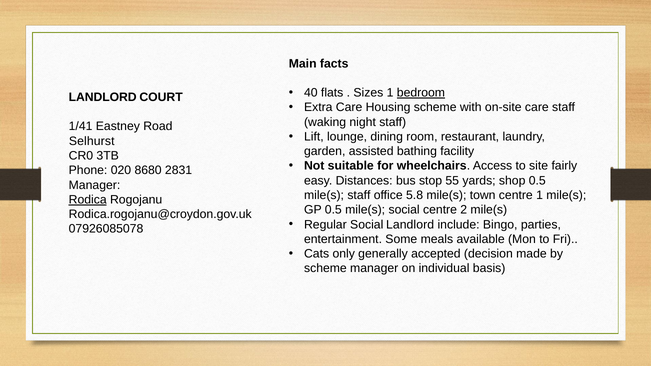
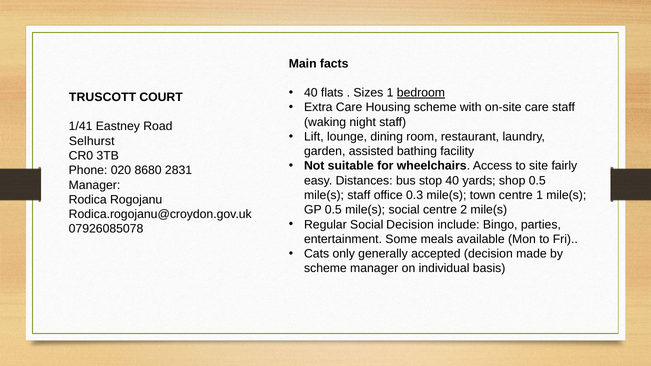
LANDLORD: LANDLORD -> TRUSCOTT (103, 97)
stop 55: 55 -> 40 (452, 181)
5.8: 5.8 -> 0.3 (415, 195)
Rodica underline: present -> none (88, 200)
Social Landlord: Landlord -> Decision (410, 225)
